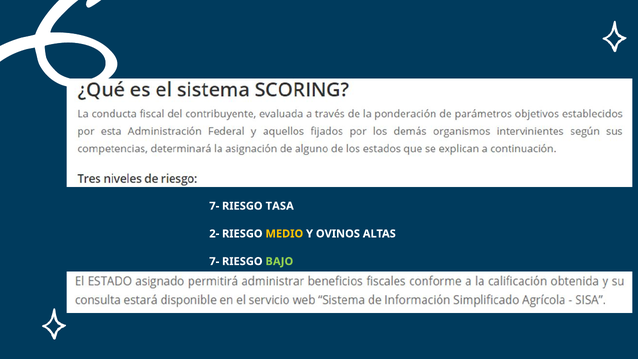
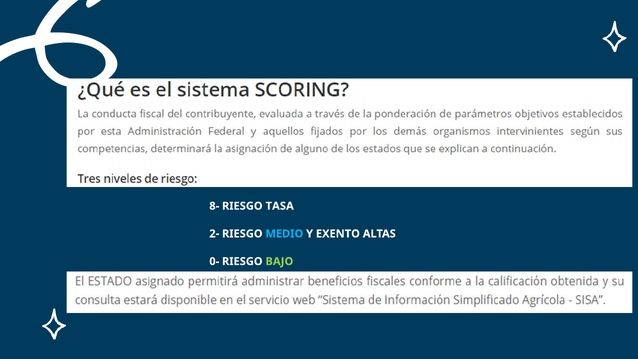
7-: 7- -> 8- (214, 206)
MEDIO colour: yellow -> light blue (284, 234)
OVINOS: OVINOS -> EXENTO (338, 234)
7-: 7- -> 0- (214, 261)
